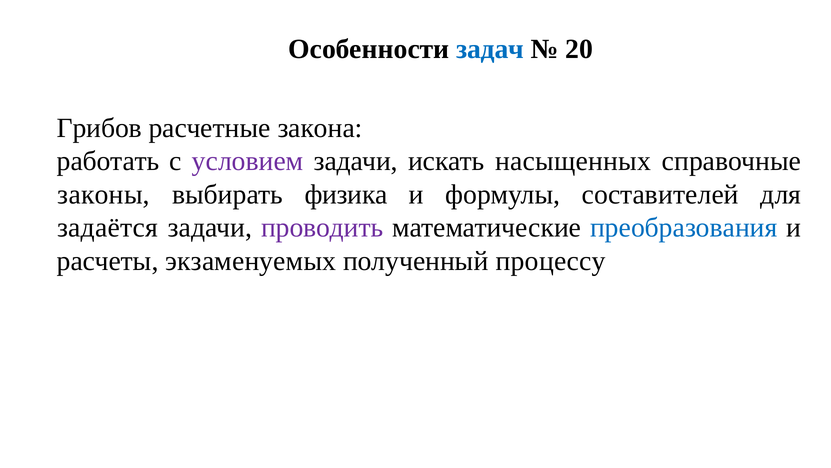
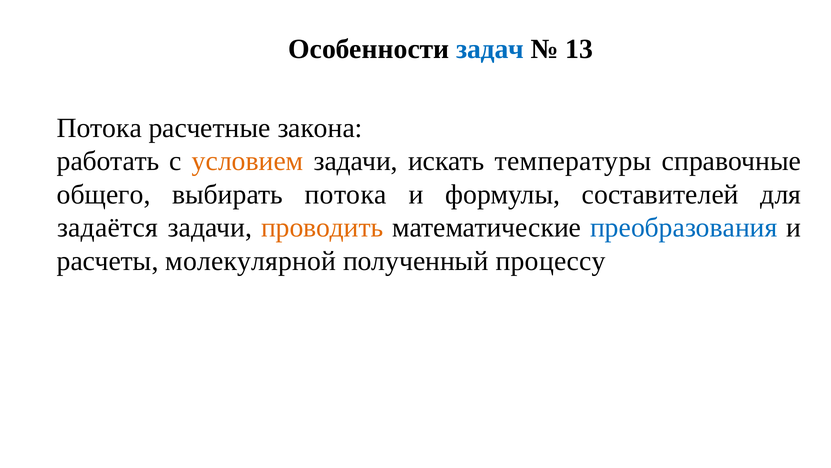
20: 20 -> 13 (579, 49)
Грибов: Грибов -> Потока (99, 128)
условием colour: purple -> orange (248, 161)
насыщенных: насыщенных -> температуры (573, 161)
законы: законы -> общего (104, 194)
выбирать физика: физика -> потока (346, 194)
проводить colour: purple -> orange (322, 228)
экзаменуемых: экзаменуемых -> молекулярной (251, 261)
